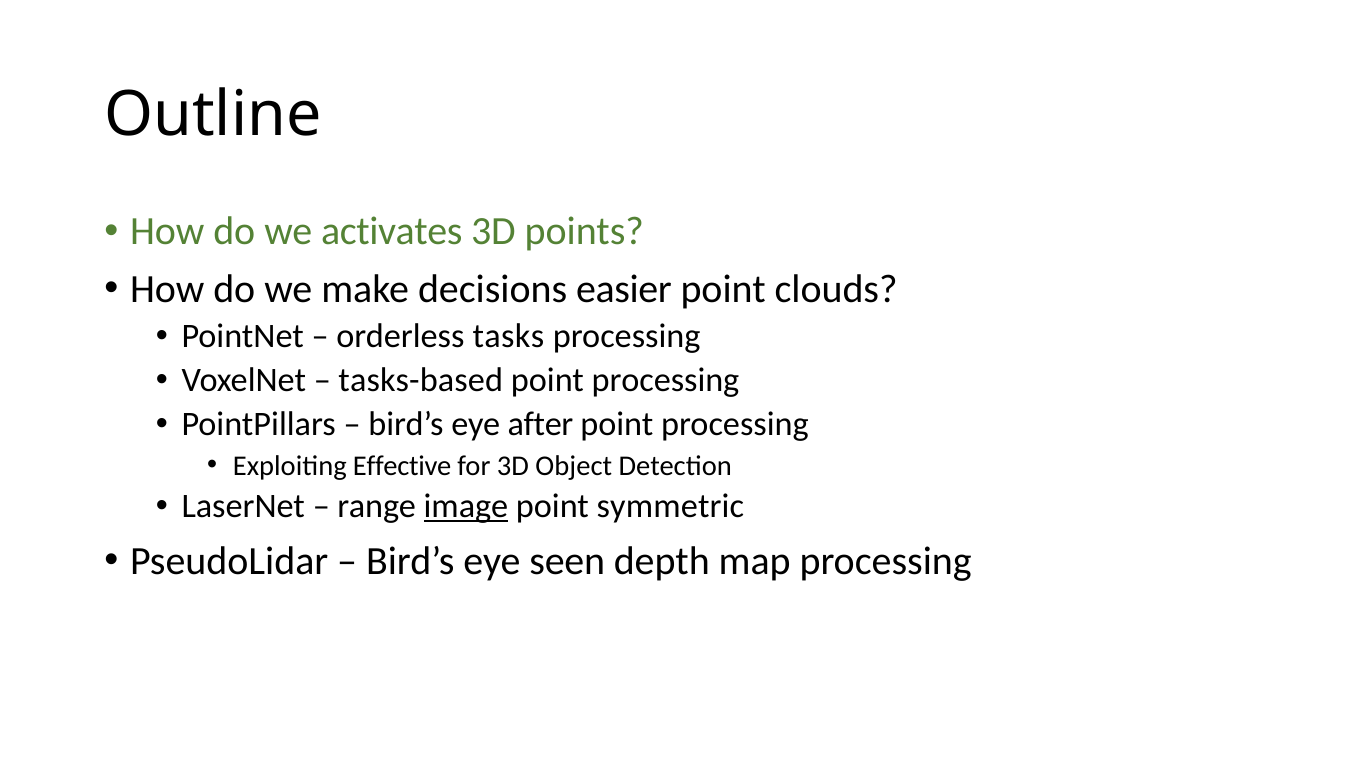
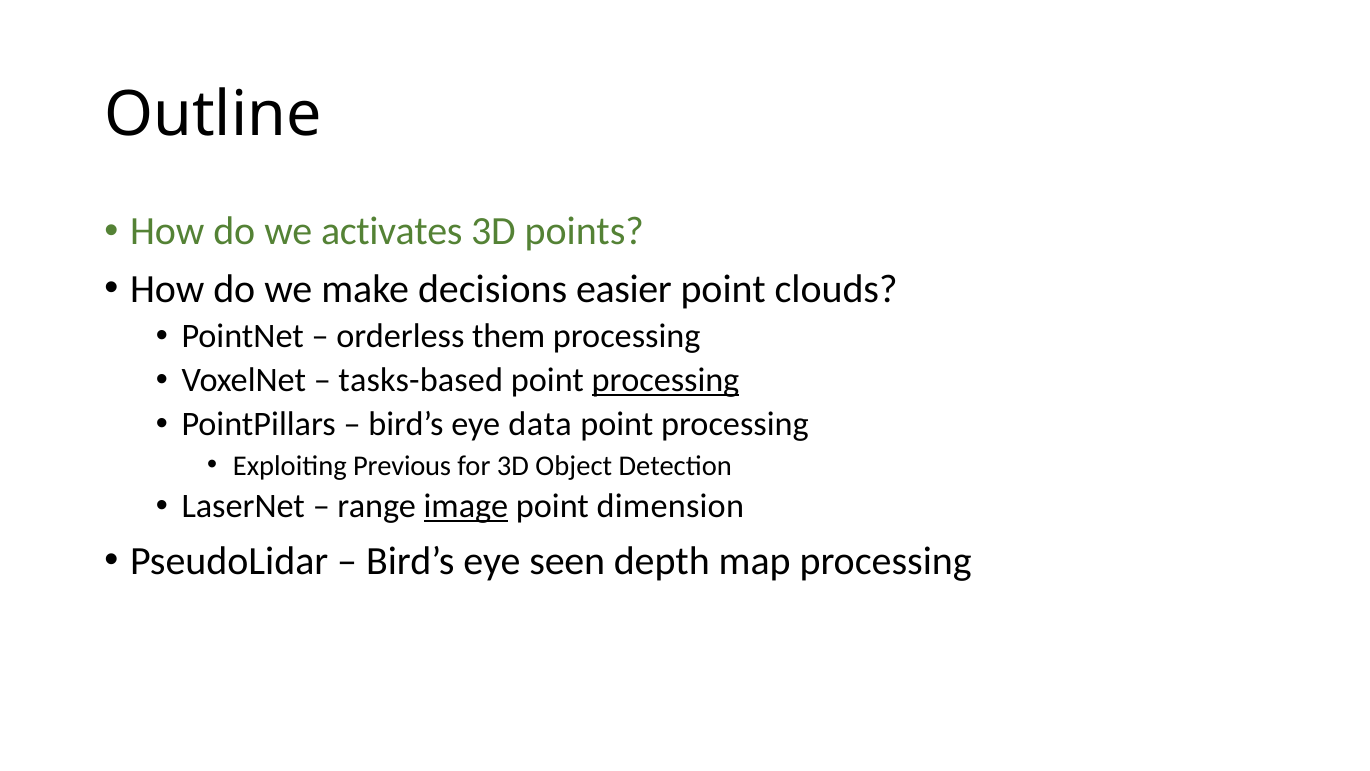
tasks: tasks -> them (509, 336)
processing underline: none -> present (665, 380)
after: after -> data (540, 424)
Effective: Effective -> Previous (402, 465)
symmetric: symmetric -> dimension (670, 506)
